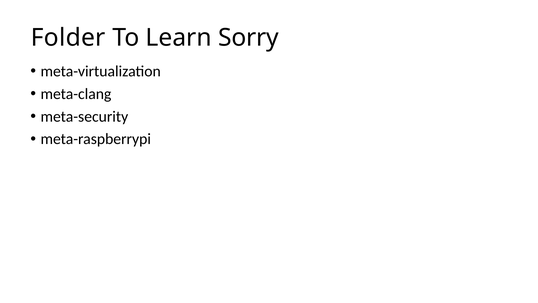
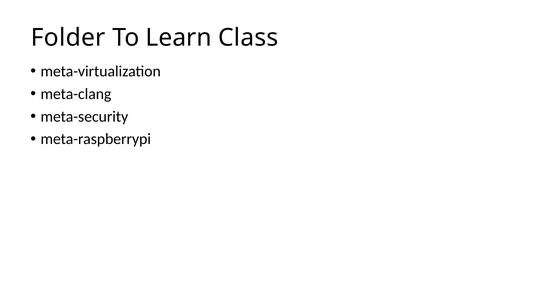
Sorry: Sorry -> Class (248, 37)
